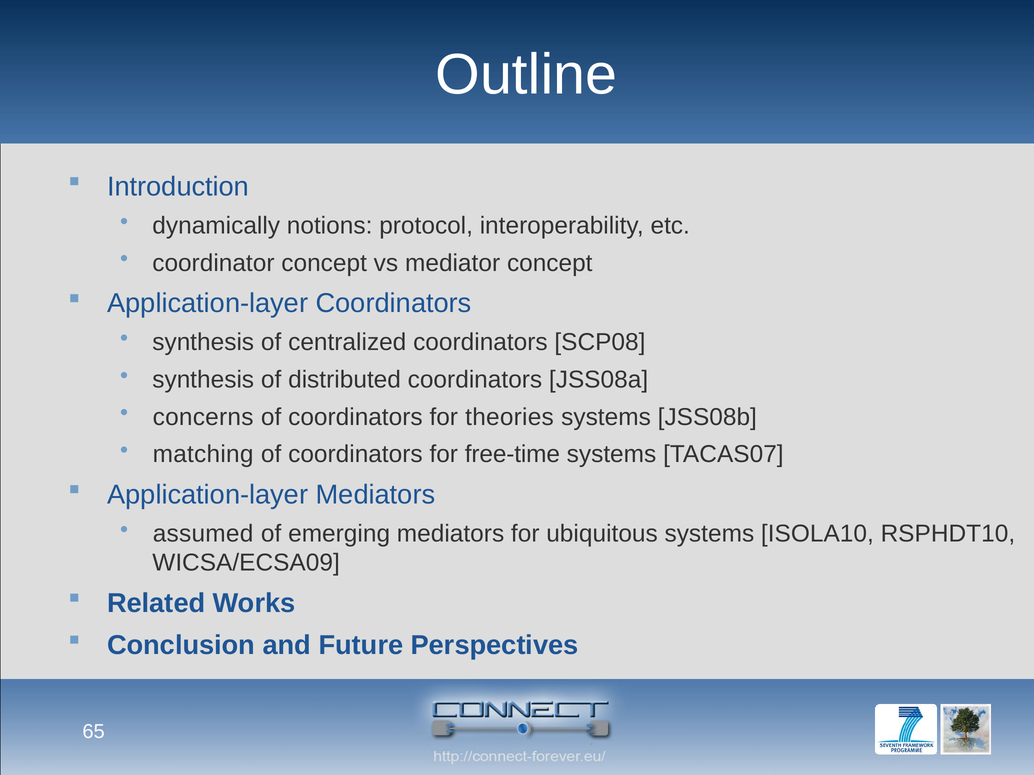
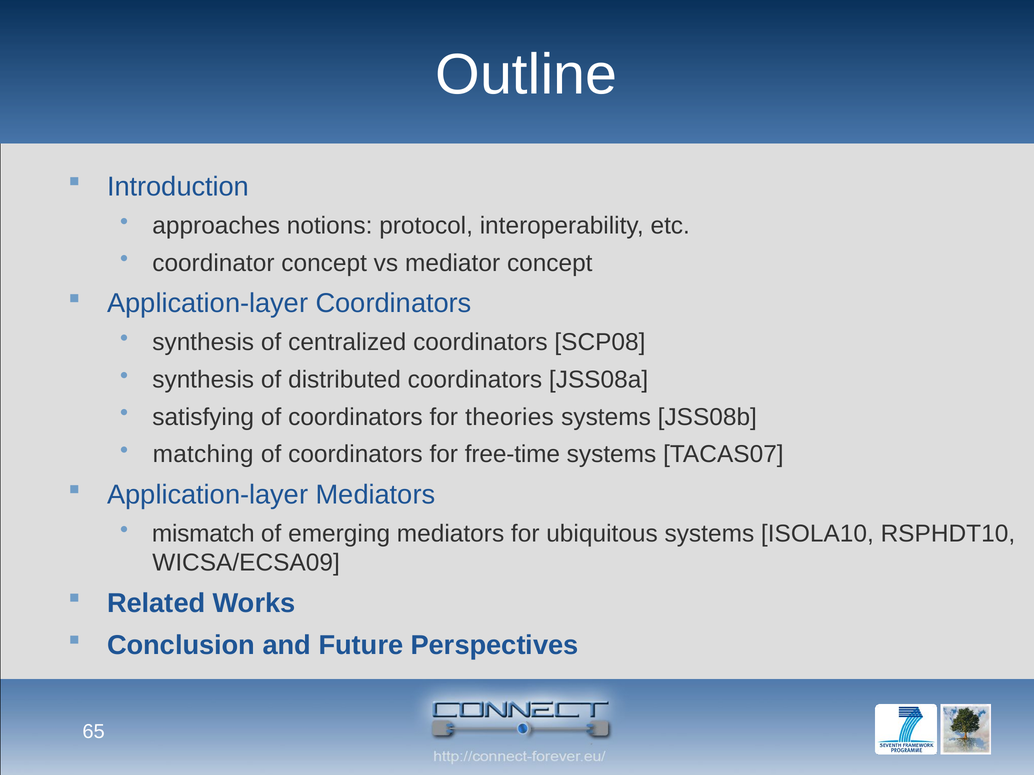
dynamically: dynamically -> approaches (216, 226)
concerns: concerns -> satisfying (203, 417)
assumed: assumed -> mismatch (203, 534)
